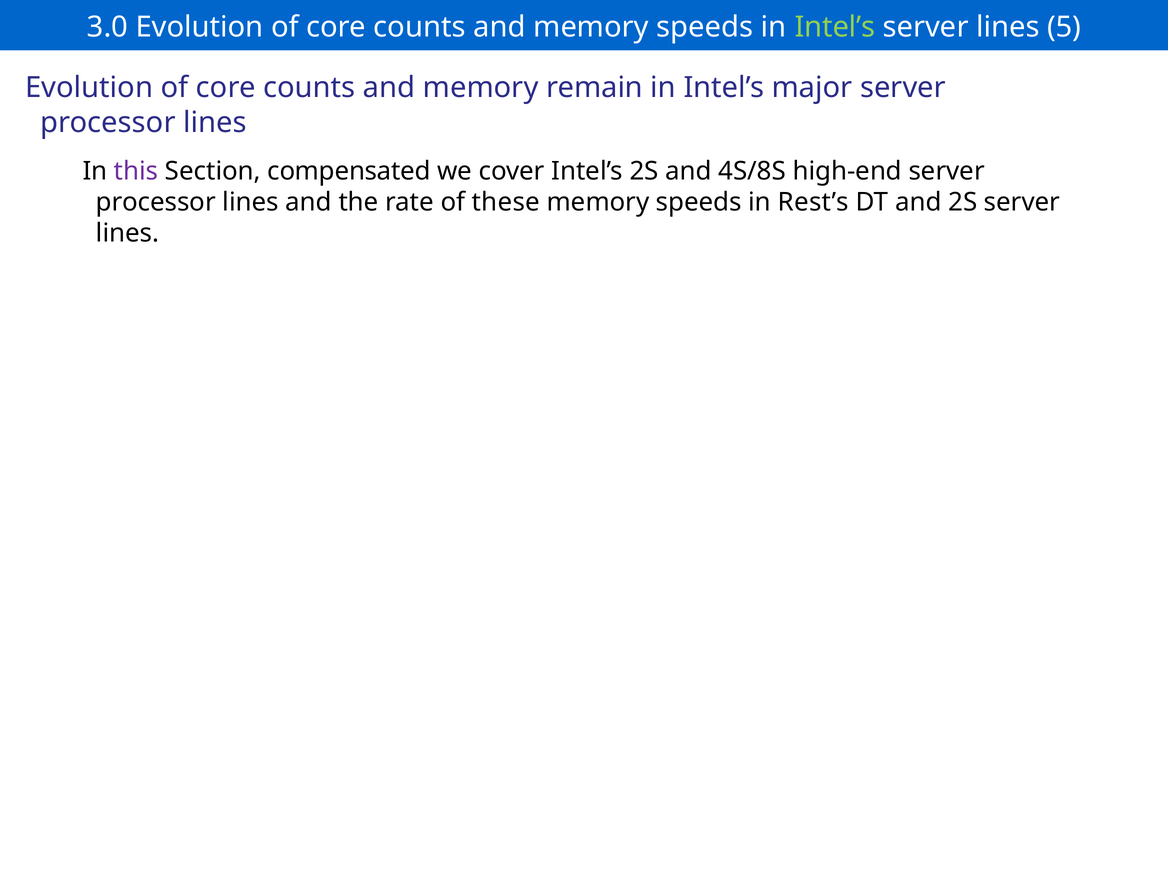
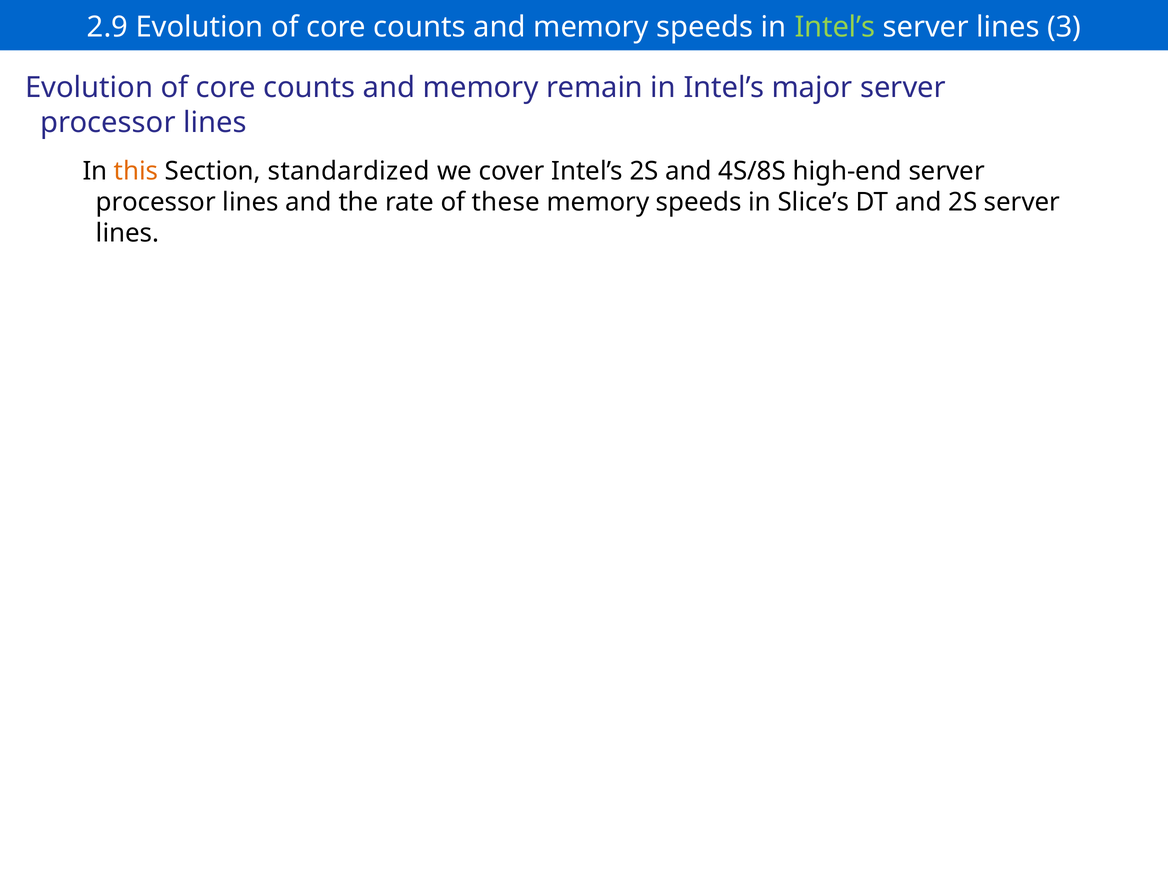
3.0: 3.0 -> 2.9 (108, 27)
5: 5 -> 3 (1064, 27)
this colour: purple -> orange (136, 171)
compensated: compensated -> standardized (349, 171)
Rest’s: Rest’s -> Slice’s (813, 202)
